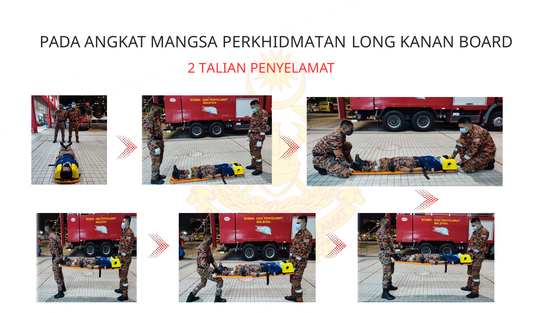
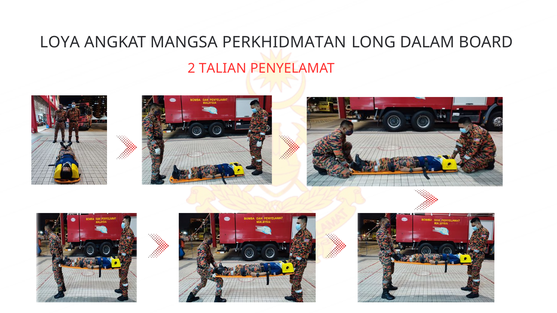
PADA: PADA -> LOYA (60, 42)
KANAN: KANAN -> DALAM (427, 42)
